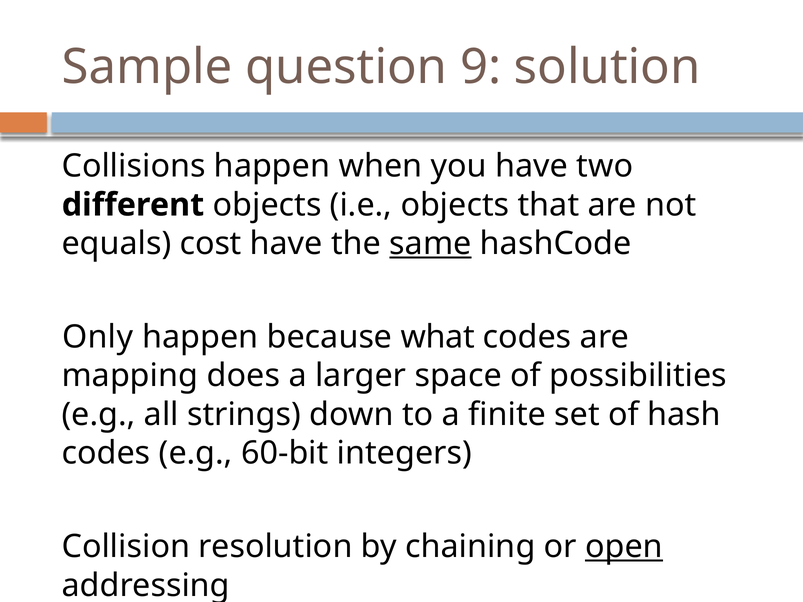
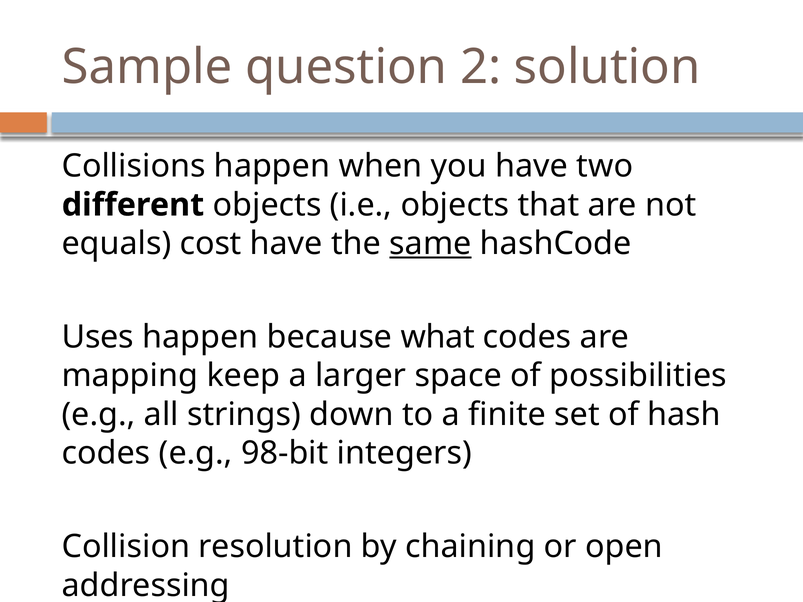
9: 9 -> 2 (481, 67)
Only: Only -> Uses (98, 337)
does: does -> keep (243, 376)
60-bit: 60-bit -> 98-bit (285, 454)
open underline: present -> none (624, 547)
